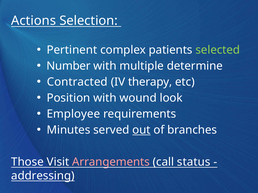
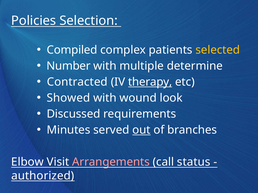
Actions: Actions -> Policies (34, 21)
Pertinent: Pertinent -> Compiled (72, 50)
selected colour: light green -> yellow (218, 50)
therapy underline: none -> present (150, 82)
Position: Position -> Showed (68, 98)
Employee: Employee -> Discussed (73, 114)
Those: Those -> Elbow (27, 162)
addressing: addressing -> authorized (43, 176)
